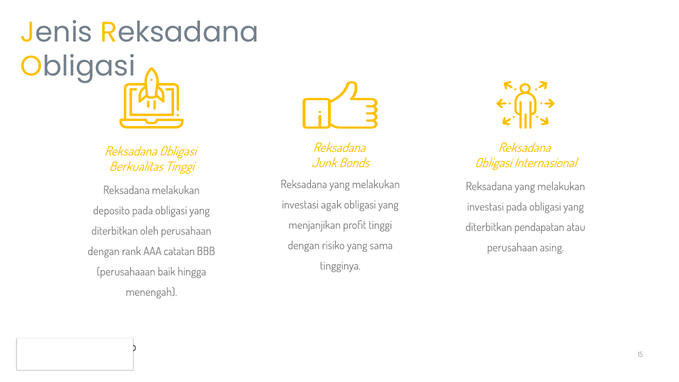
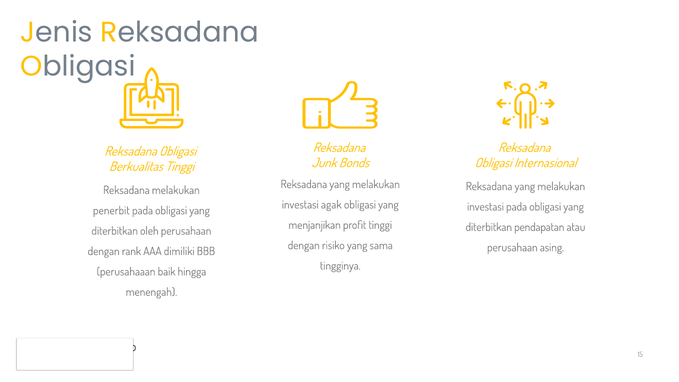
deposito: deposito -> penerbit (111, 211)
catatan: catatan -> dimiliki (179, 251)
